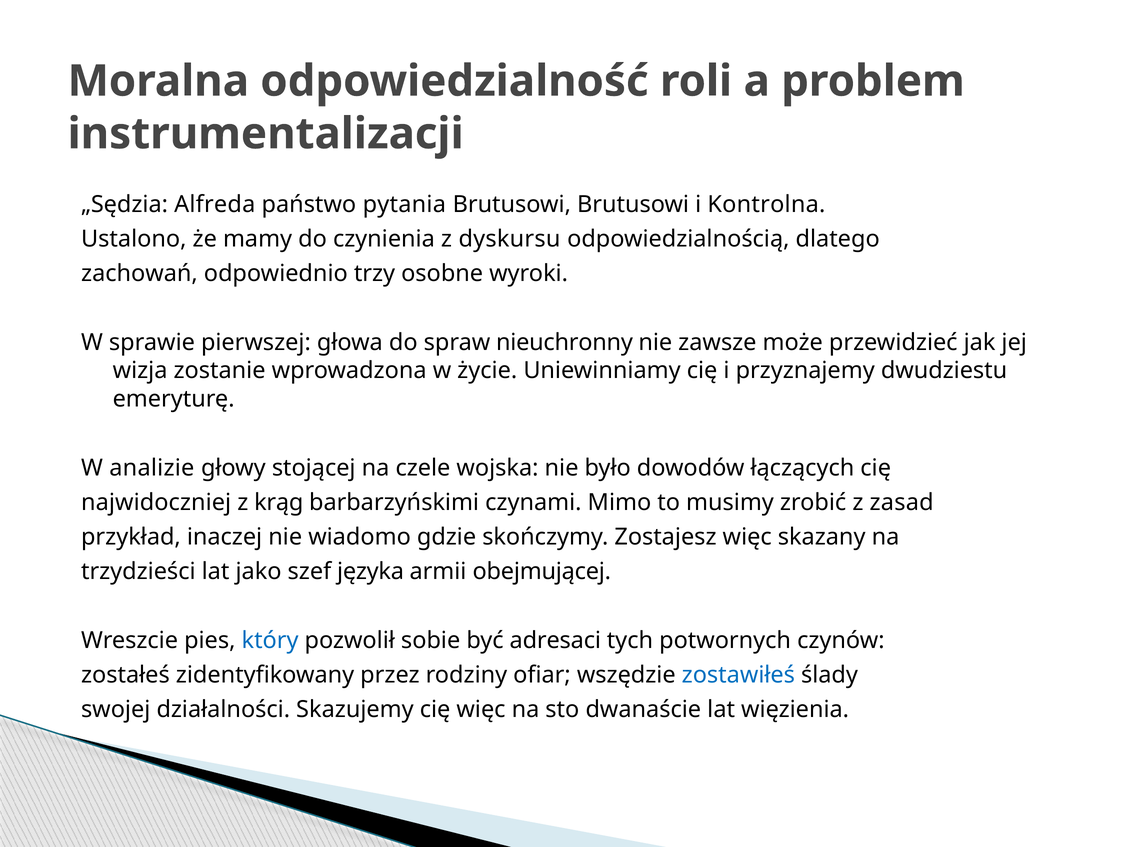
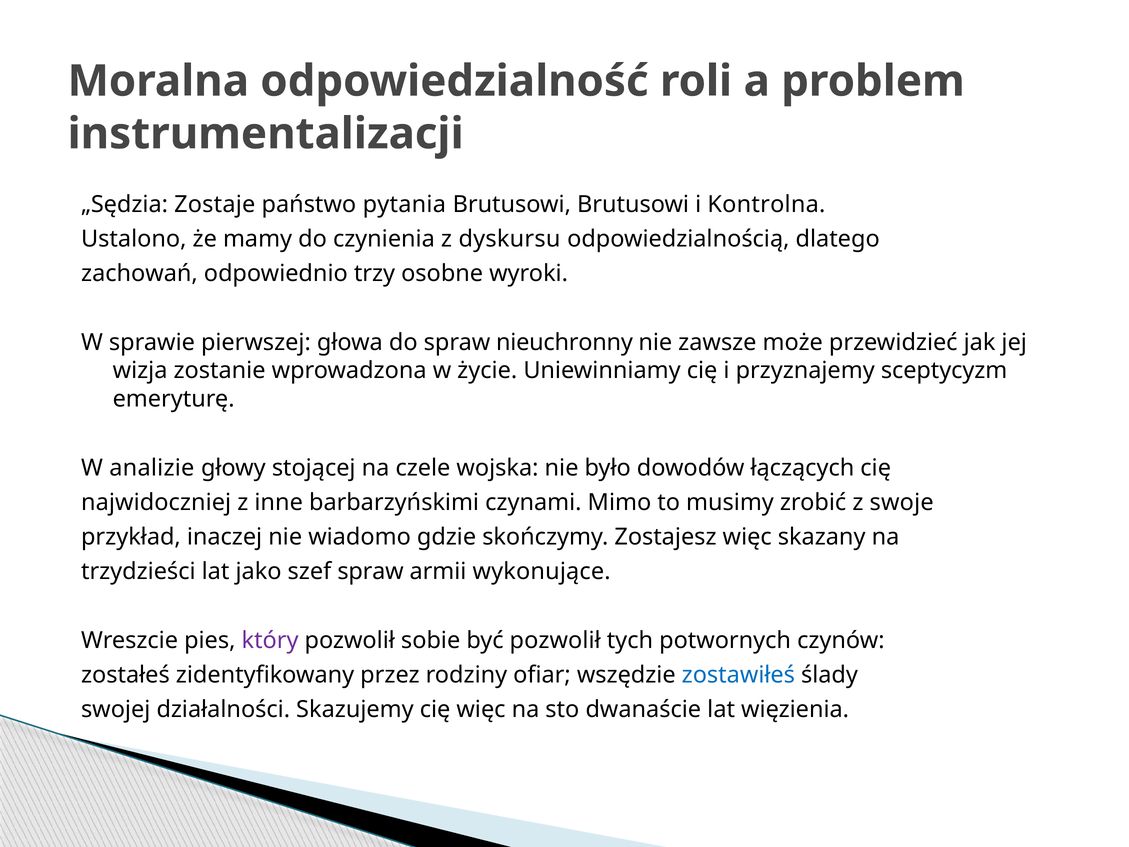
Alfreda: Alfreda -> Zostaje (215, 204)
dwudziestu: dwudziestu -> sceptycyzm (944, 370)
krąg: krąg -> inne (279, 502)
zasad: zasad -> swoje (902, 502)
szef języka: języka -> spraw (371, 571)
obejmującej: obejmującej -> wykonujące (542, 571)
który colour: blue -> purple (270, 640)
być adresaci: adresaci -> pozwolił (555, 640)
